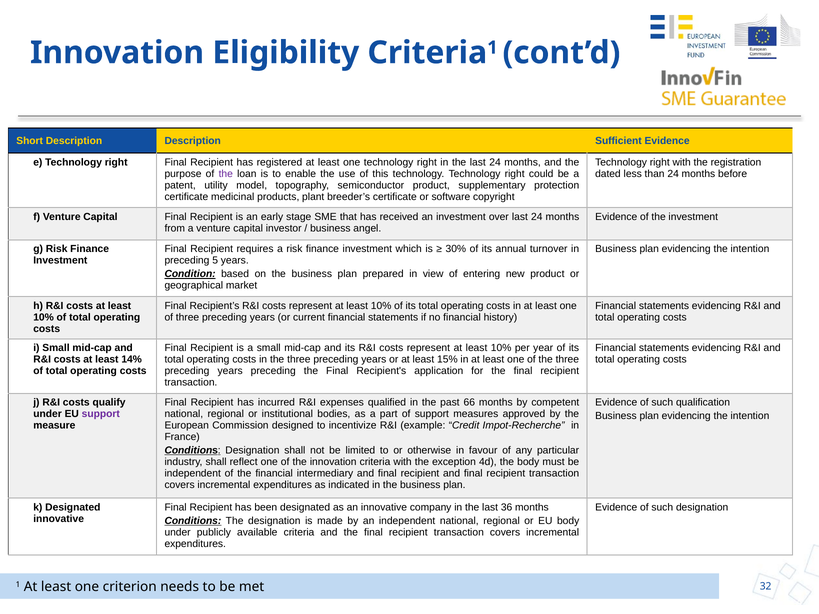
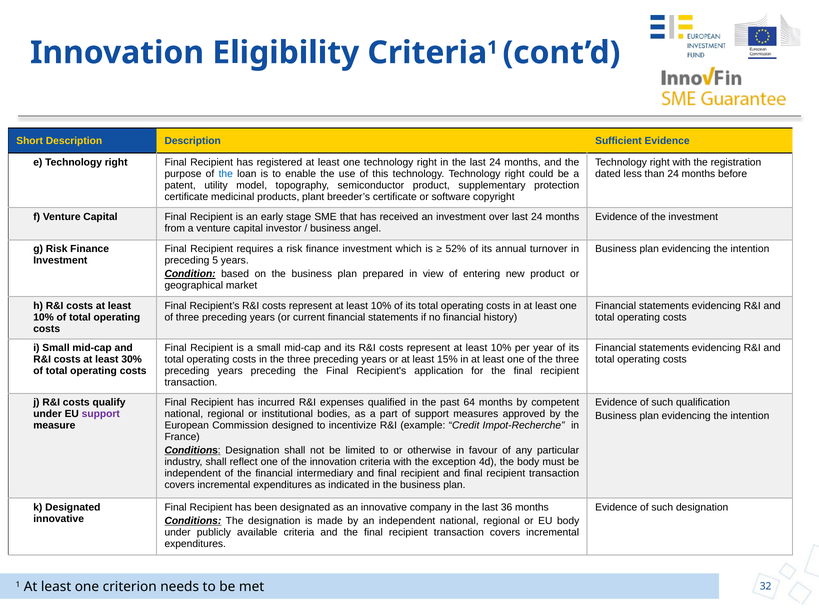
the colour: purple -> blue (226, 174)
30%: 30% -> 52% (456, 249)
14%: 14% -> 30% (132, 360)
66: 66 -> 64 (469, 403)
